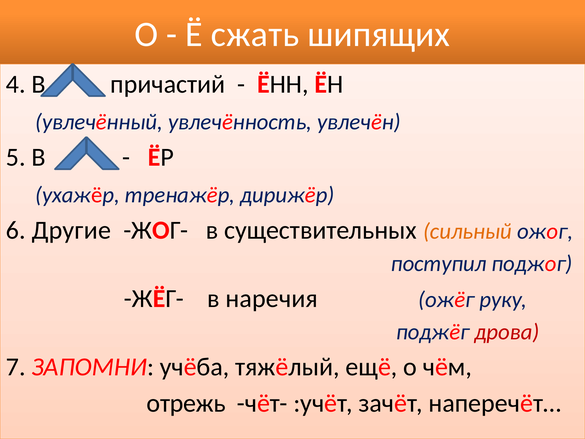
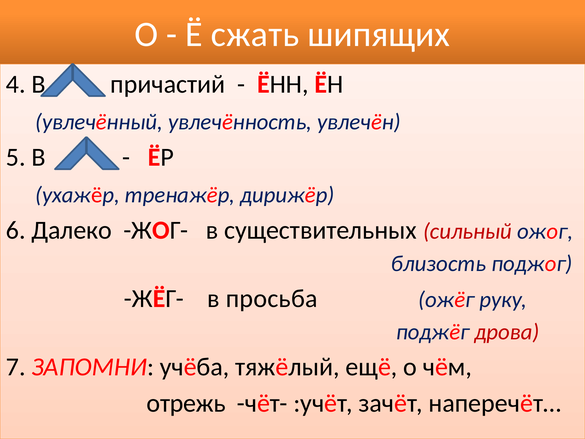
Другие: Другие -> Далеко (72, 230)
сильный colour: orange -> red (468, 231)
поступил: поступил -> близость (439, 264)
наречия: наречия -> просьба (272, 298)
